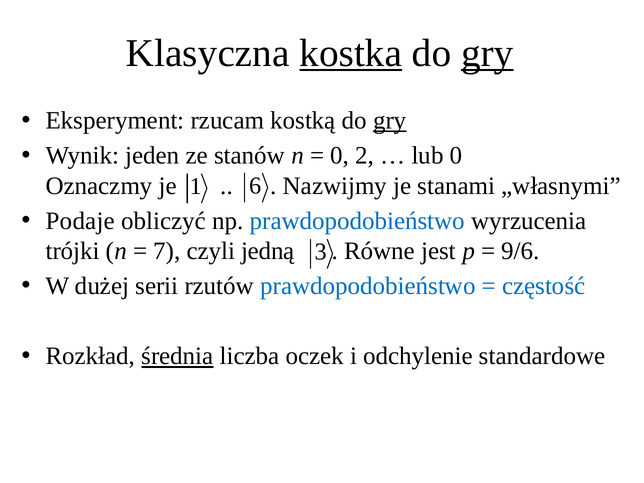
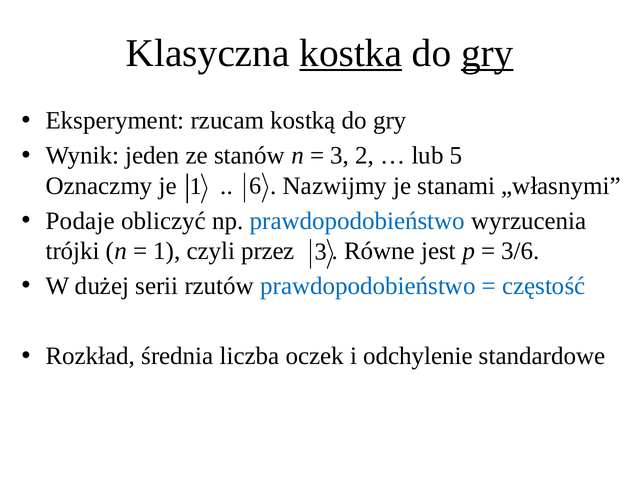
gry underline: present -> none (390, 121)
0: 0 -> 3 (340, 156)
lub 0: 0 -> 5 (456, 156)
7: 7 -> 1 (167, 251)
jedną: jedną -> przez (268, 251)
9/6: 9/6 -> 3/6 (521, 251)
średnia underline: present -> none (177, 356)
